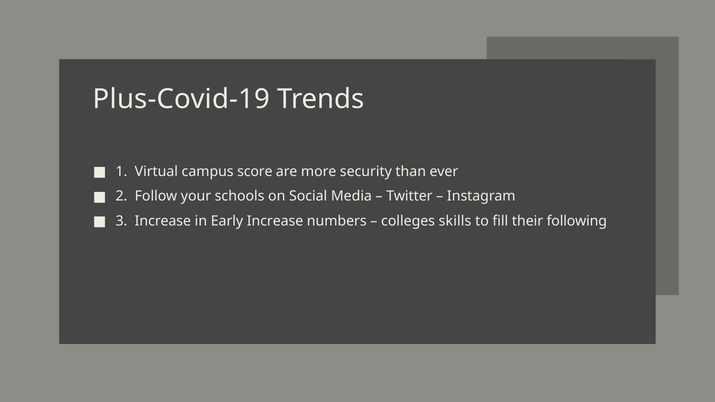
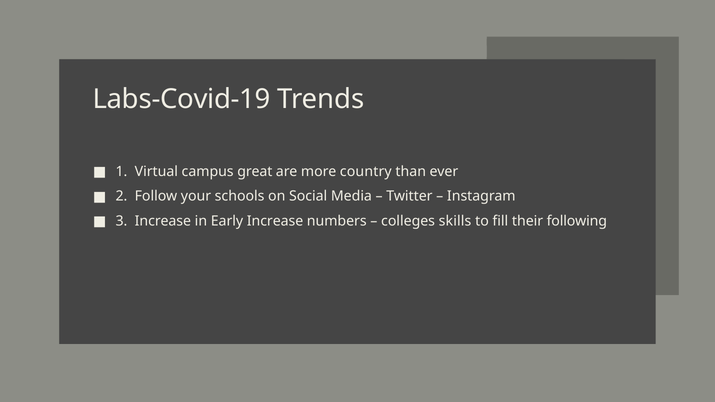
Plus-Covid-19: Plus-Covid-19 -> Labs-Covid-19 (182, 99)
score: score -> great (255, 171)
security: security -> country (366, 171)
